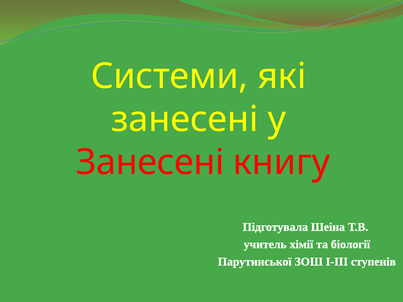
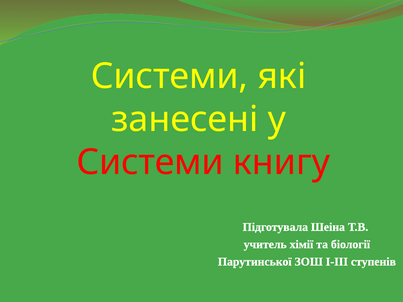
Занесені: Занесені -> Системи (150, 162)
